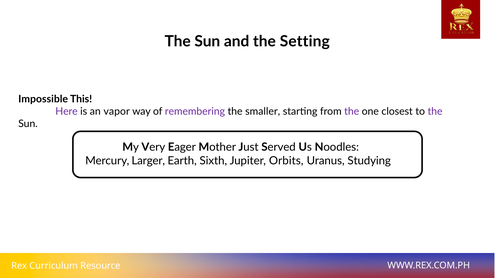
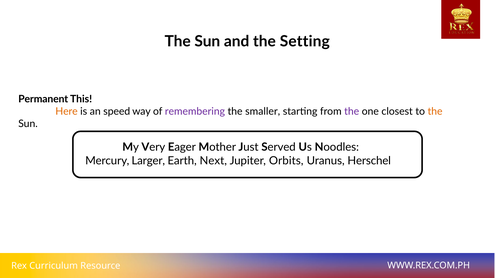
Impossible: Impossible -> Permanent (43, 99)
Here colour: purple -> orange (67, 112)
vapor: vapor -> speed (117, 112)
the colour: purple -> orange (435, 112)
Sixth: Sixth -> Next (213, 161)
Studying: Studying -> Herschel (369, 161)
